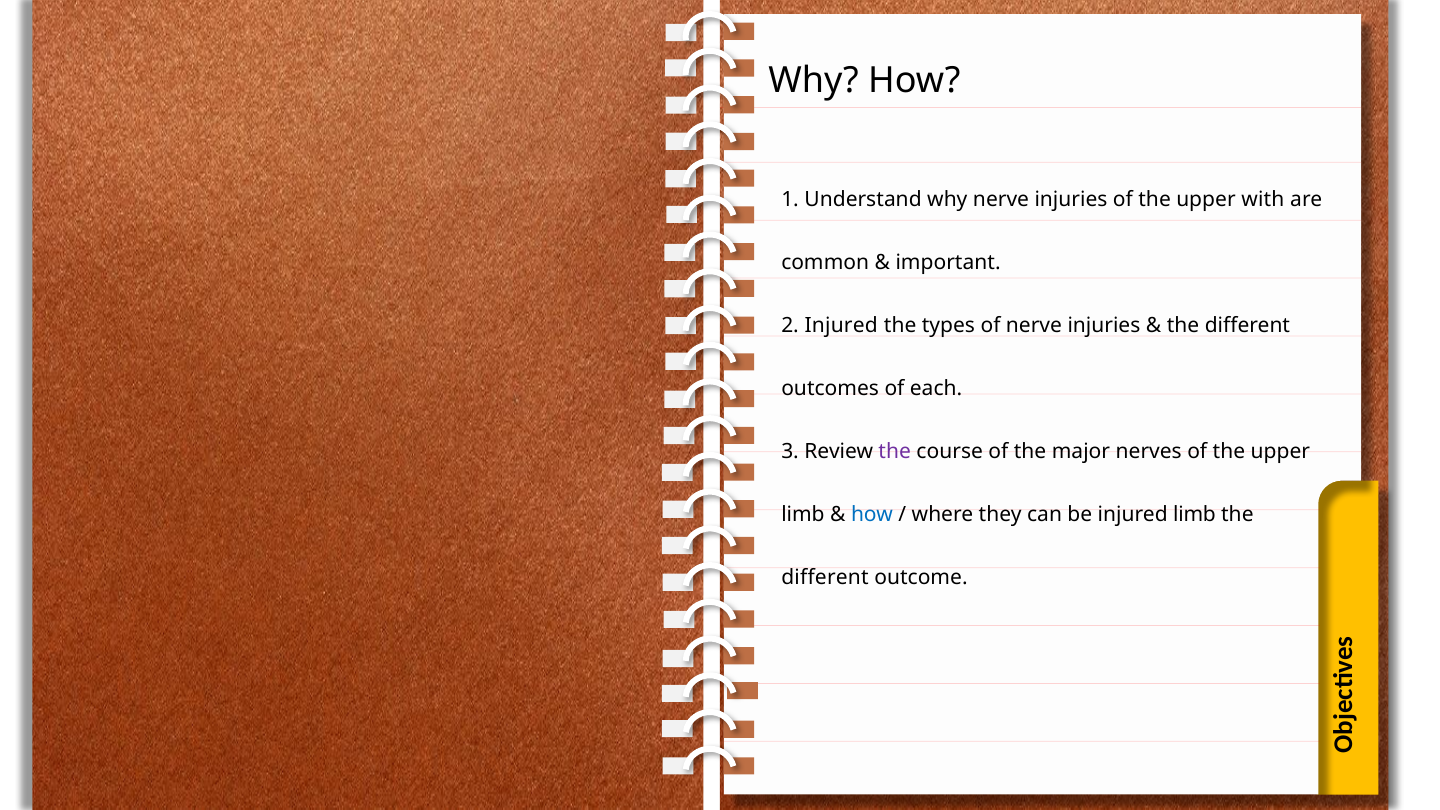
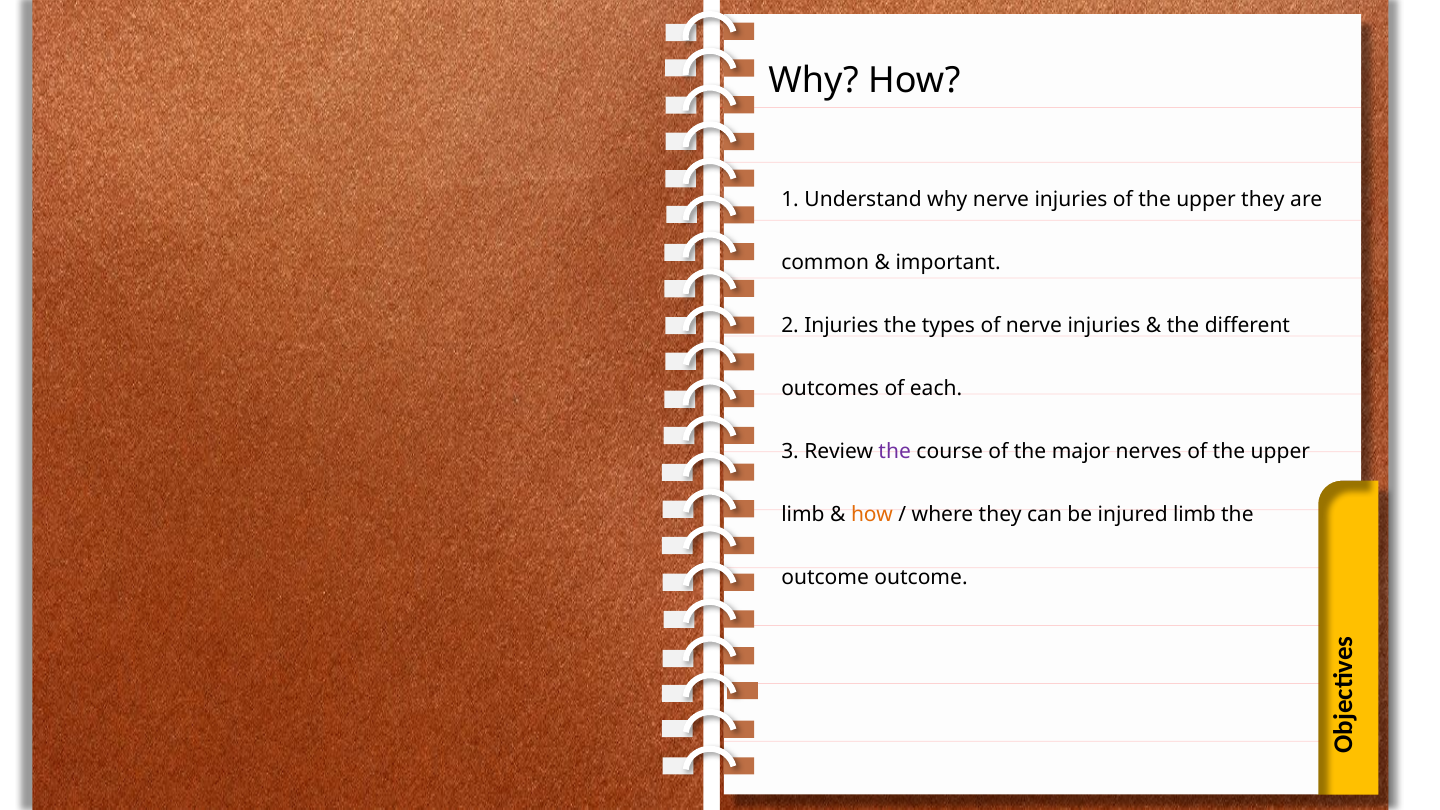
upper with: with -> they (1263, 200)
2 Injured: Injured -> Injuries (841, 326)
how colour: blue -> orange (872, 515)
different: different -> outcome (825, 578)
